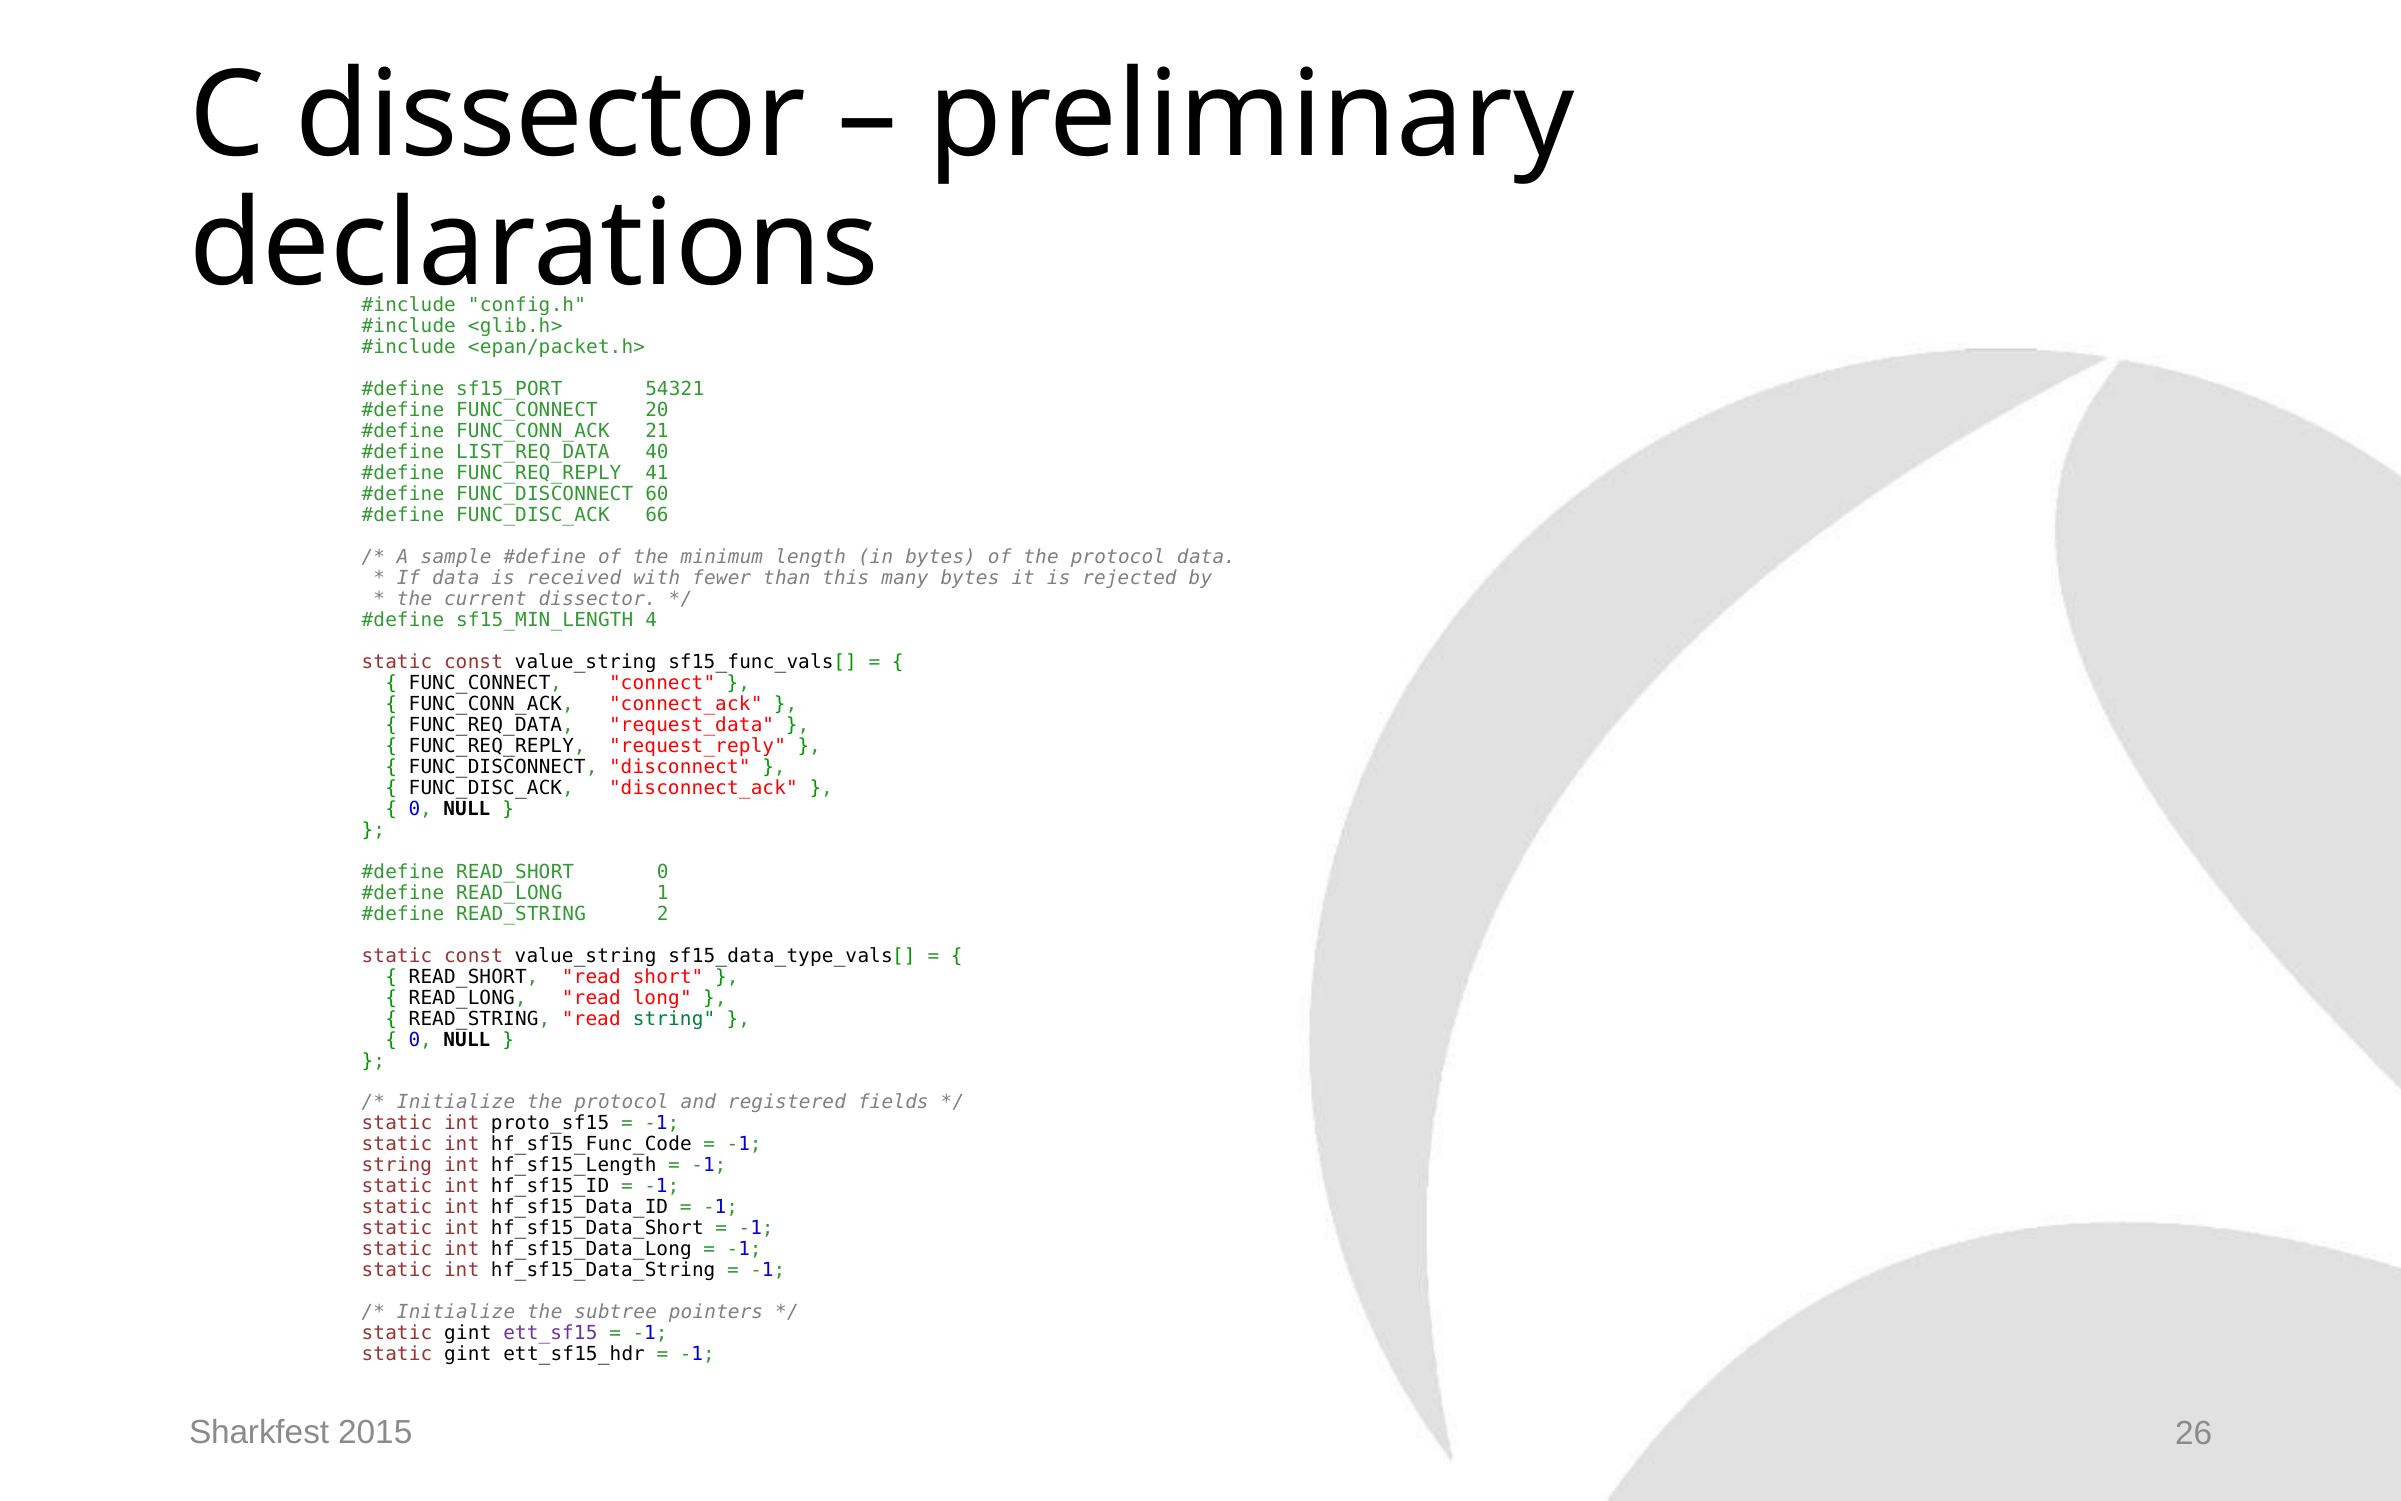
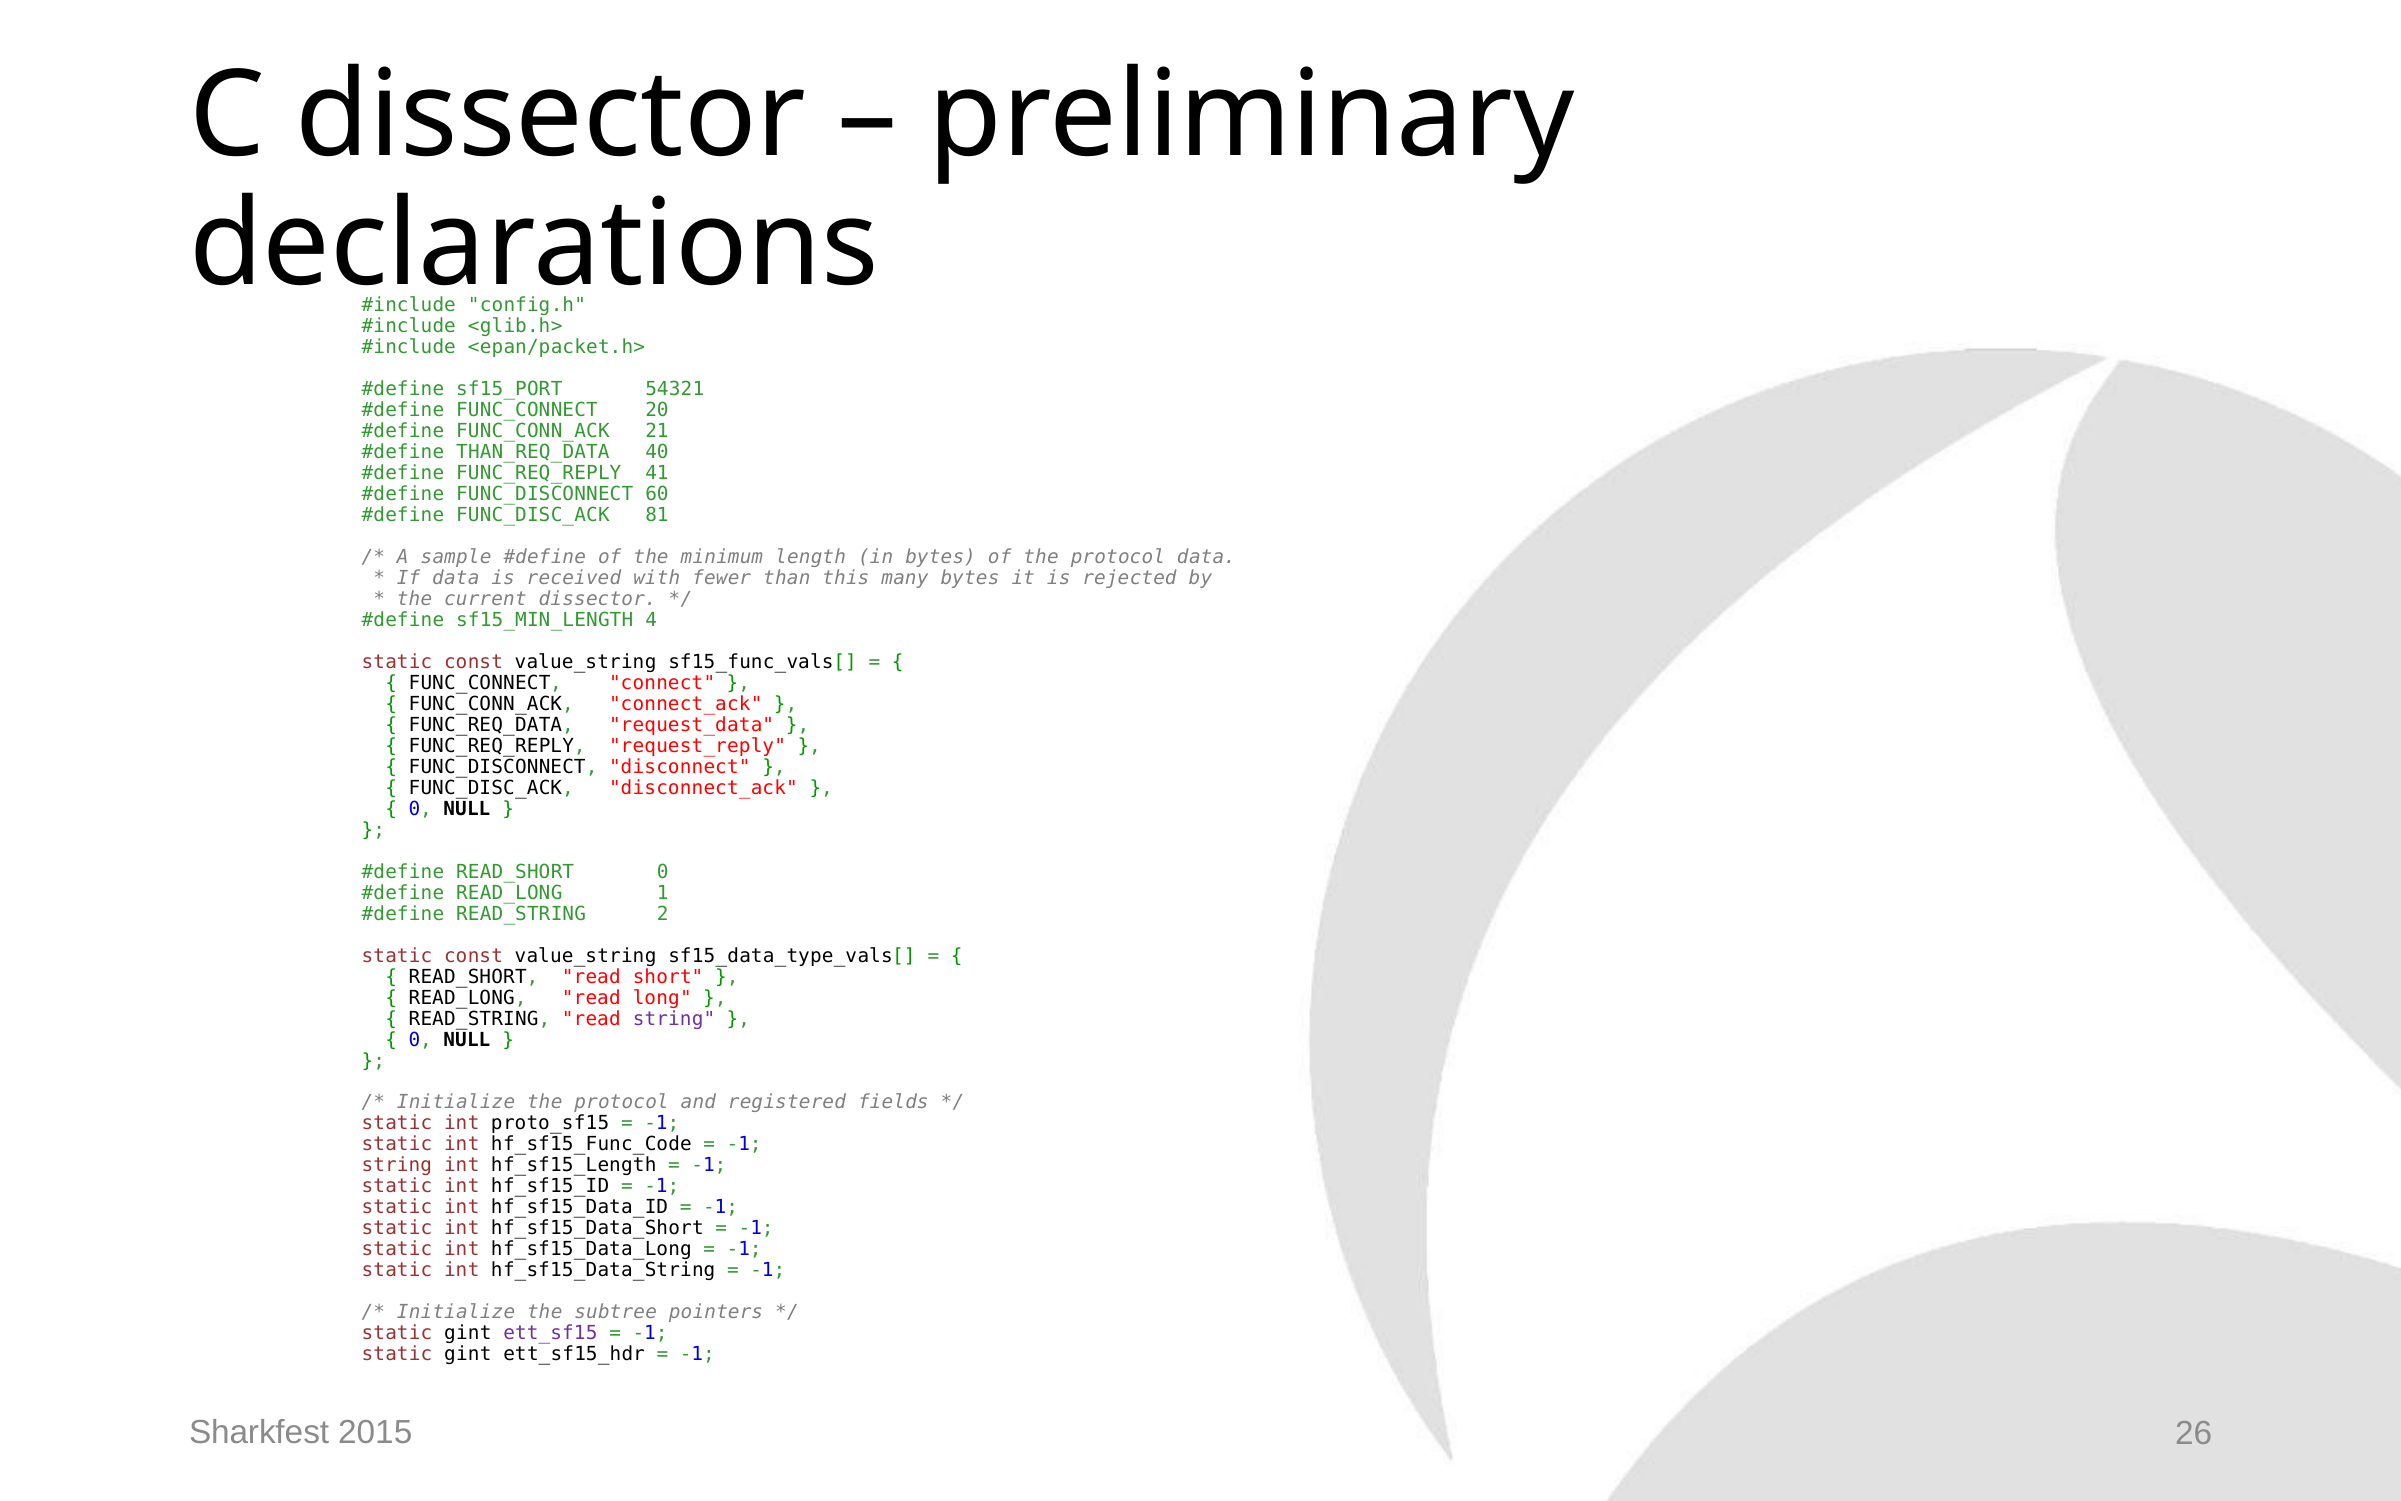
LIST_REQ_DATA: LIST_REQ_DATA -> THAN_REQ_DATA (533, 452)
66: 66 -> 81 (657, 515)
string colour: green -> purple (674, 1018)
